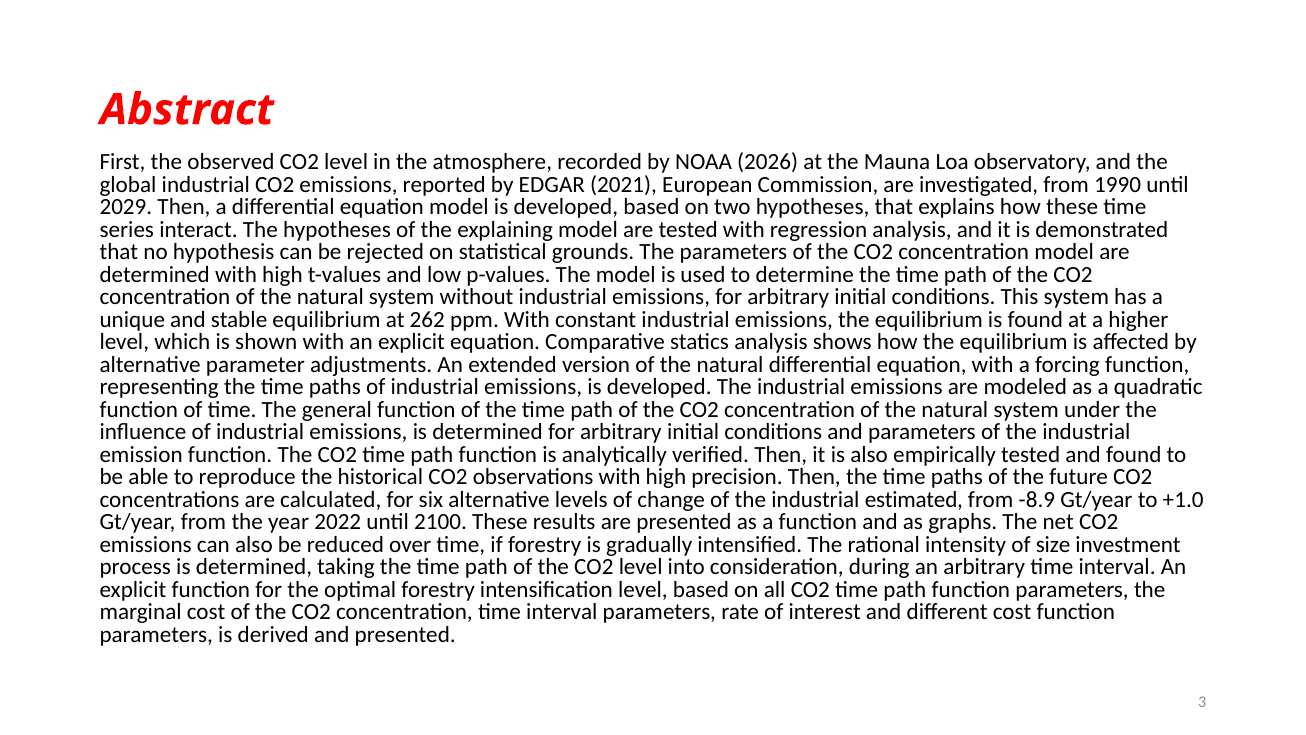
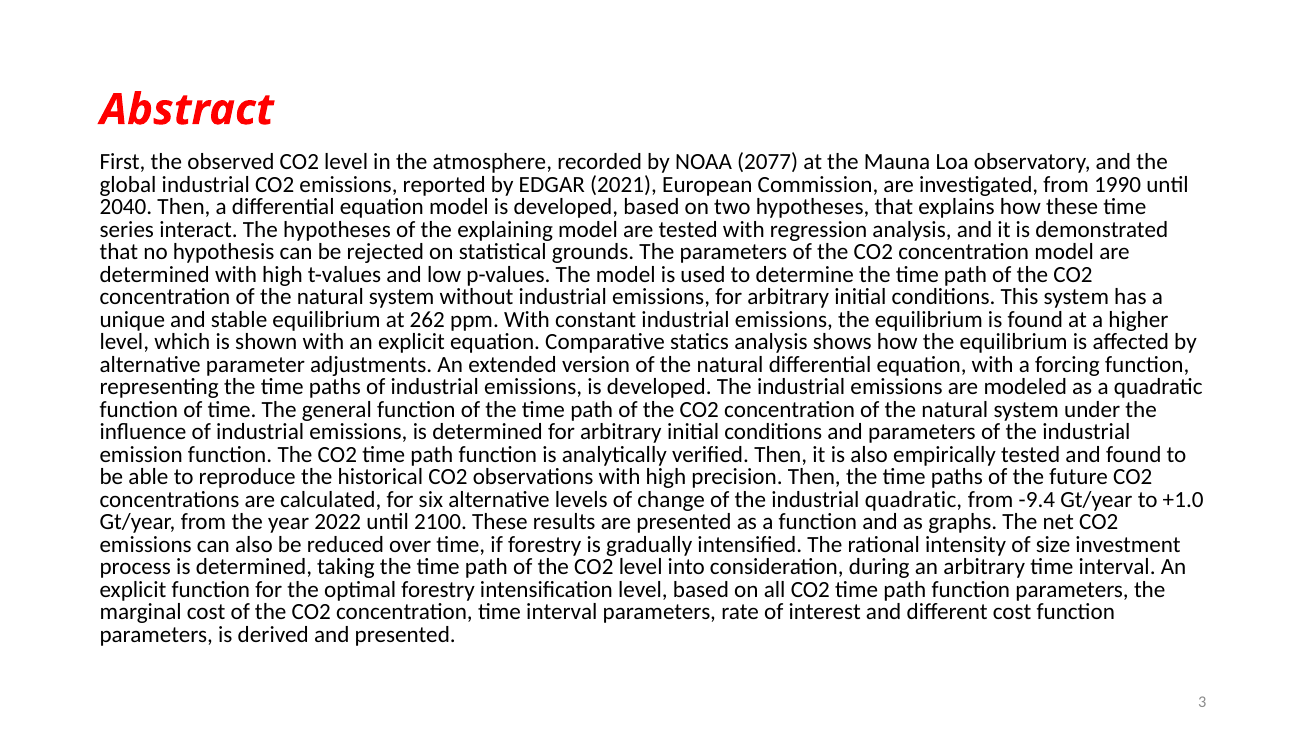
2026: 2026 -> 2077 (768, 162)
2029: 2029 -> 2040 (126, 207)
industrial estimated: estimated -> quadratic (914, 499)
-8.9: -8.9 -> -9.4 (1037, 499)
